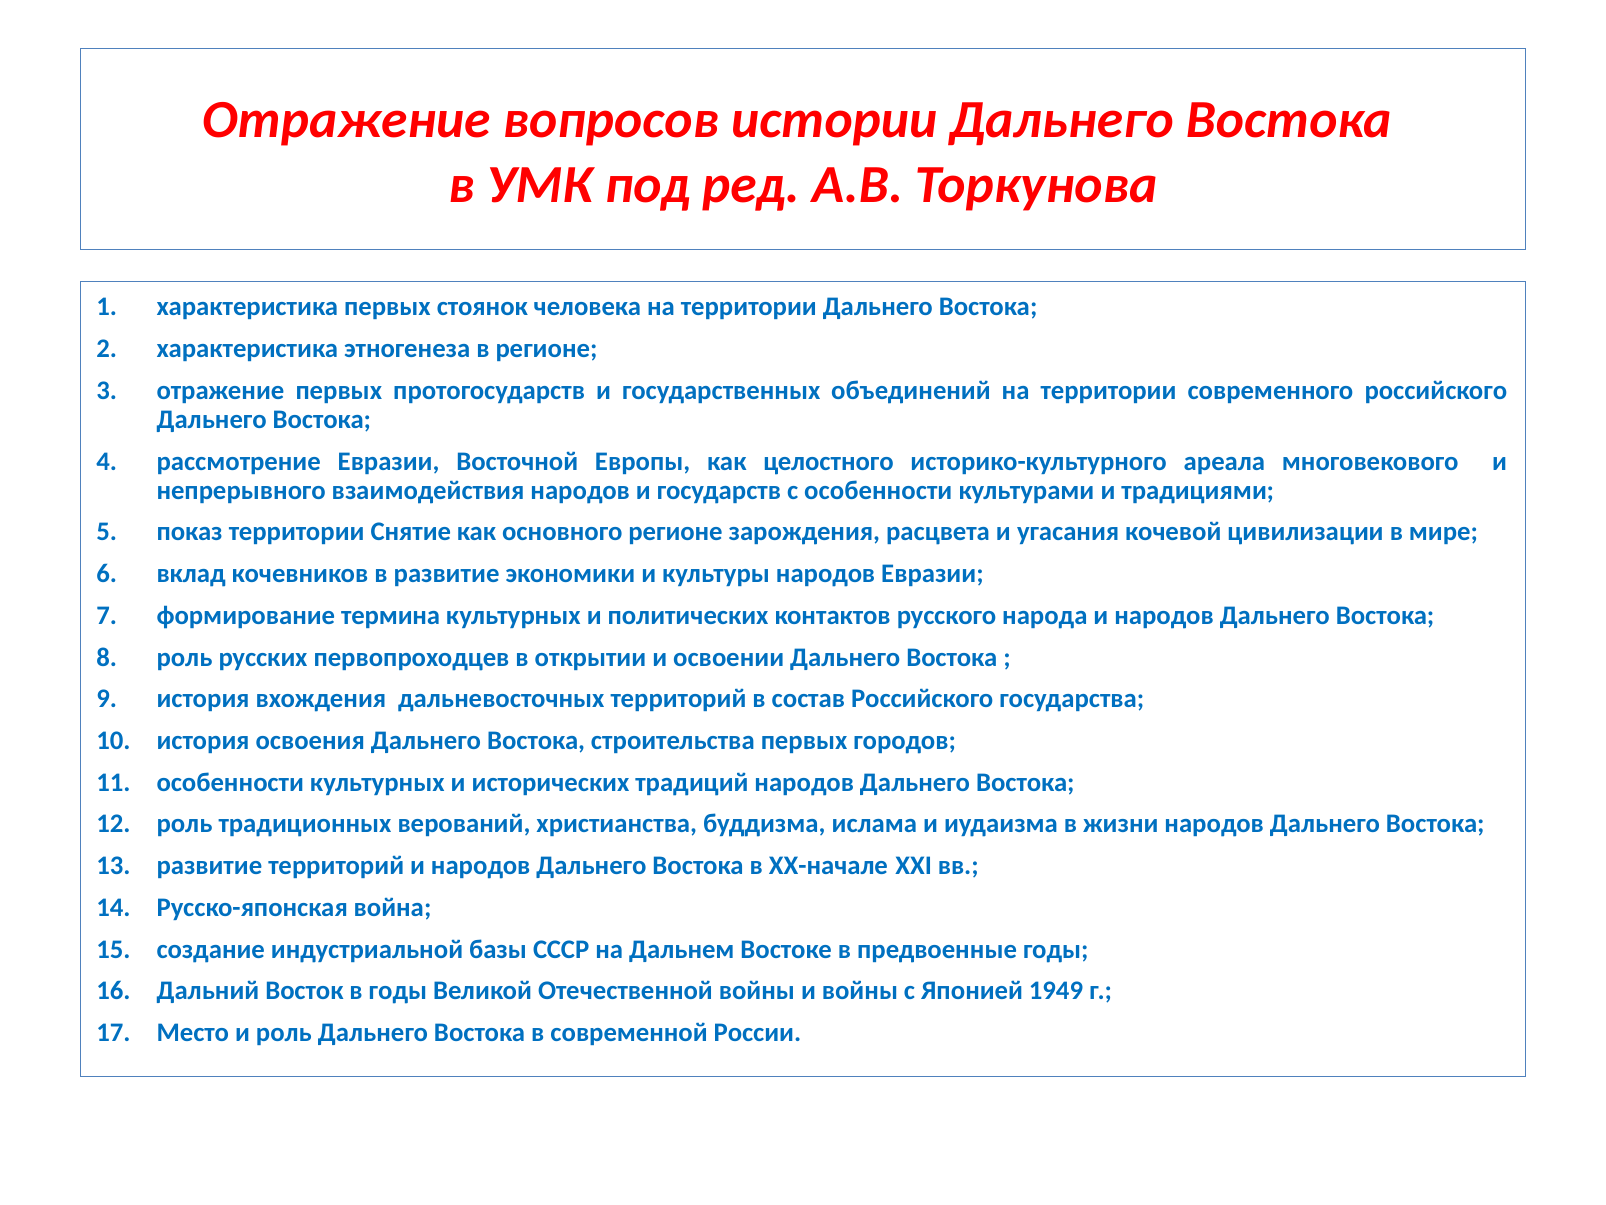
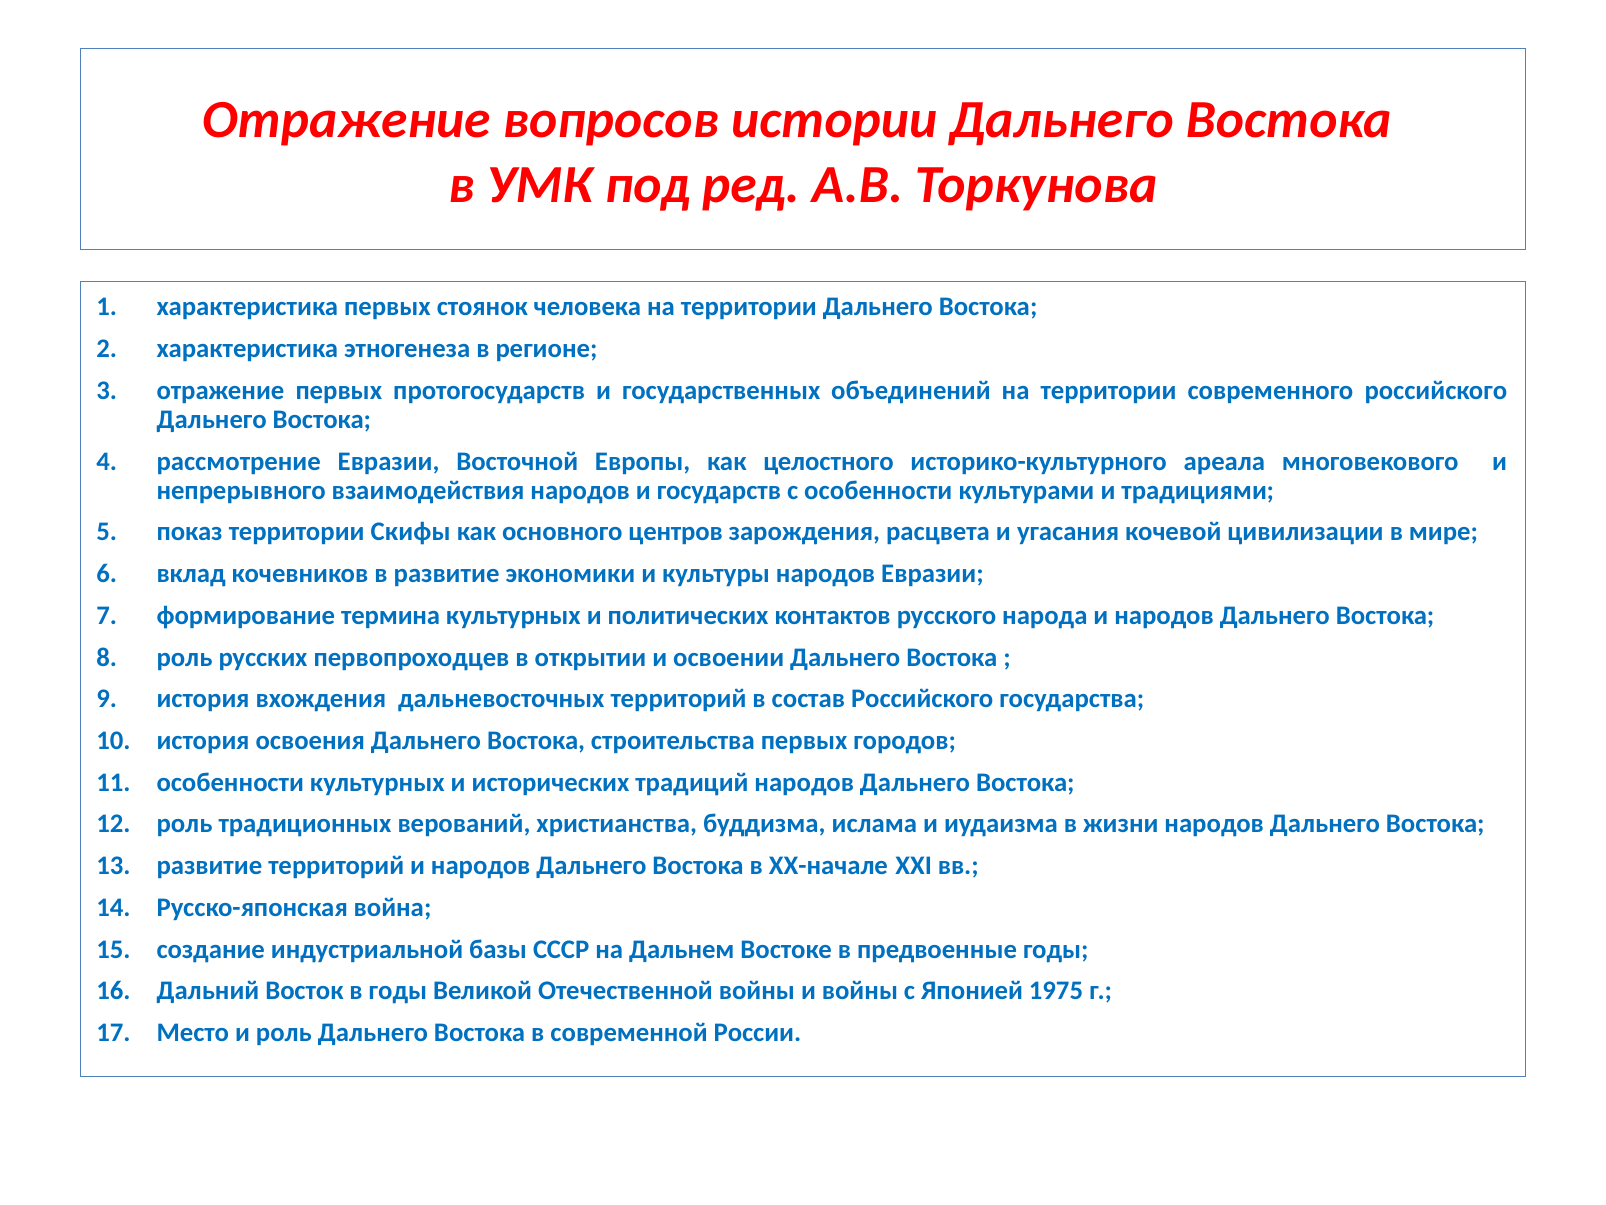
Снятие: Снятие -> Скифы (411, 532)
основного регионе: регионе -> центров (676, 532)
1949: 1949 -> 1975 (1056, 991)
